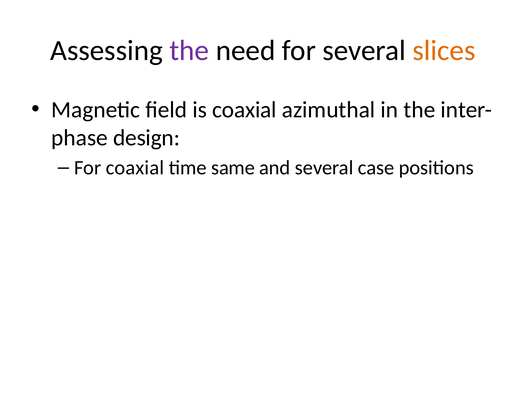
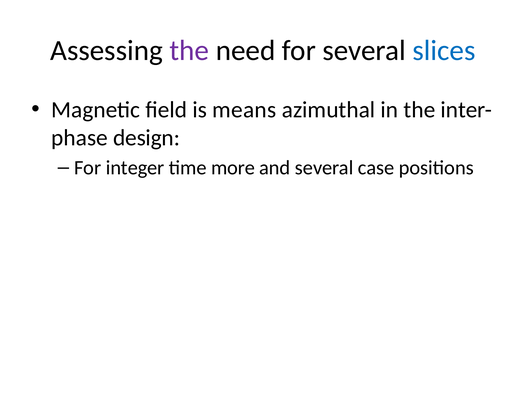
slices colour: orange -> blue (444, 51)
is coaxial: coaxial -> means (244, 110)
For coaxial: coaxial -> integer (135, 168)
same: same -> more (233, 168)
